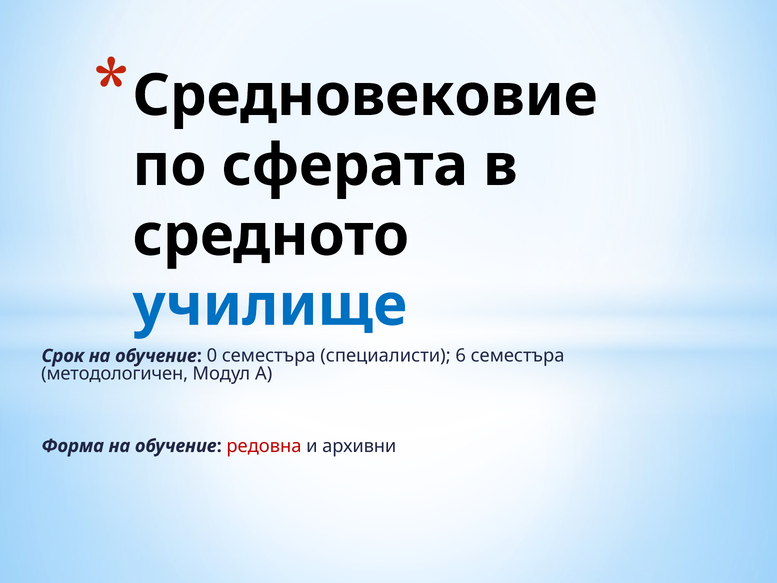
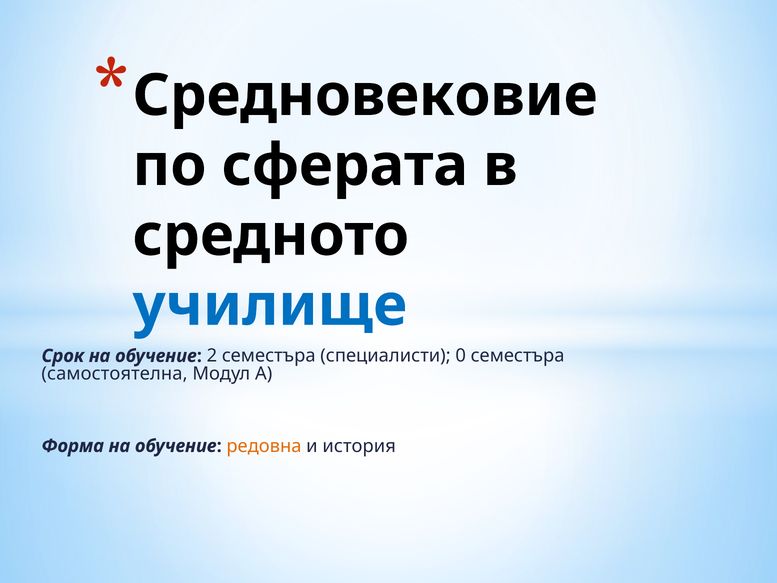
0: 0 -> 2 (212, 356)
6: 6 -> 0 (461, 356)
методологичен: методологичен -> самостоятелна (114, 373)
редовна colour: red -> orange (264, 446)
архивни: архивни -> история (359, 446)
